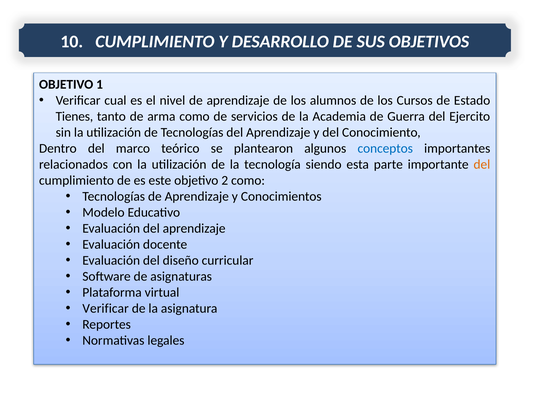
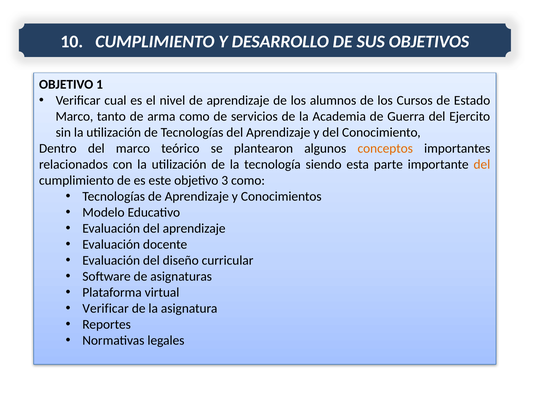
Tienes: Tienes -> Marco (74, 117)
conceptos colour: blue -> orange (385, 149)
2: 2 -> 3 (225, 181)
